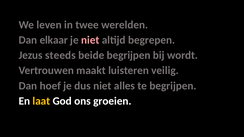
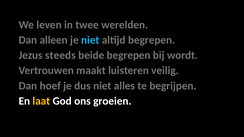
elkaar: elkaar -> alleen (54, 40)
niet colour: pink -> light blue (90, 40)
beide begrijpen: begrijpen -> begrepen (129, 55)
